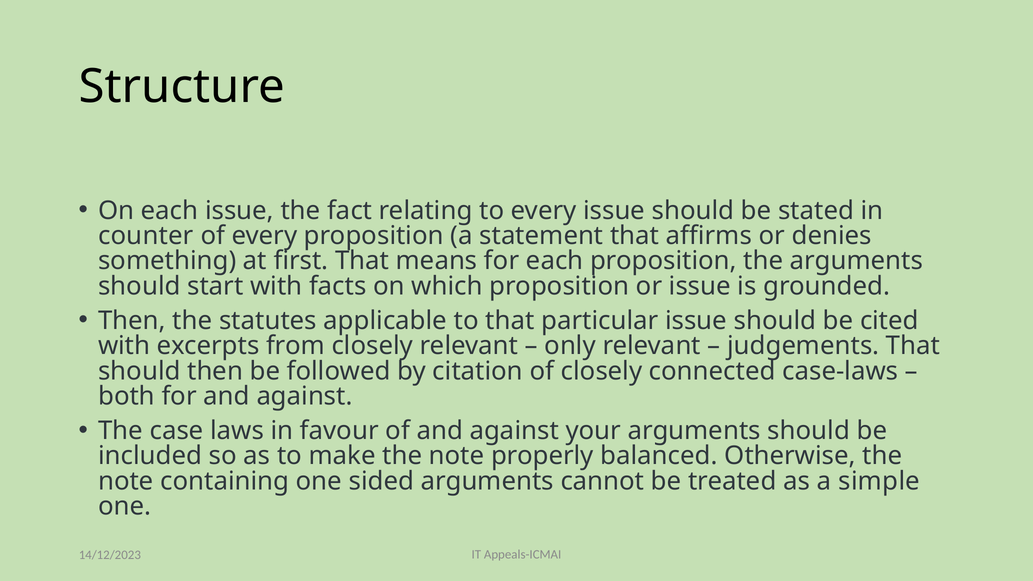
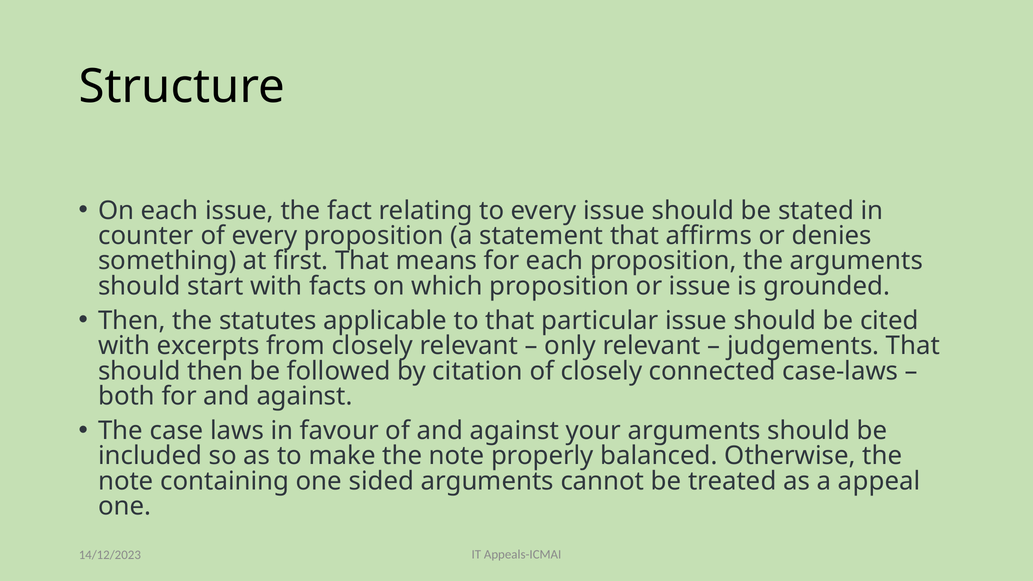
simple: simple -> appeal (879, 481)
